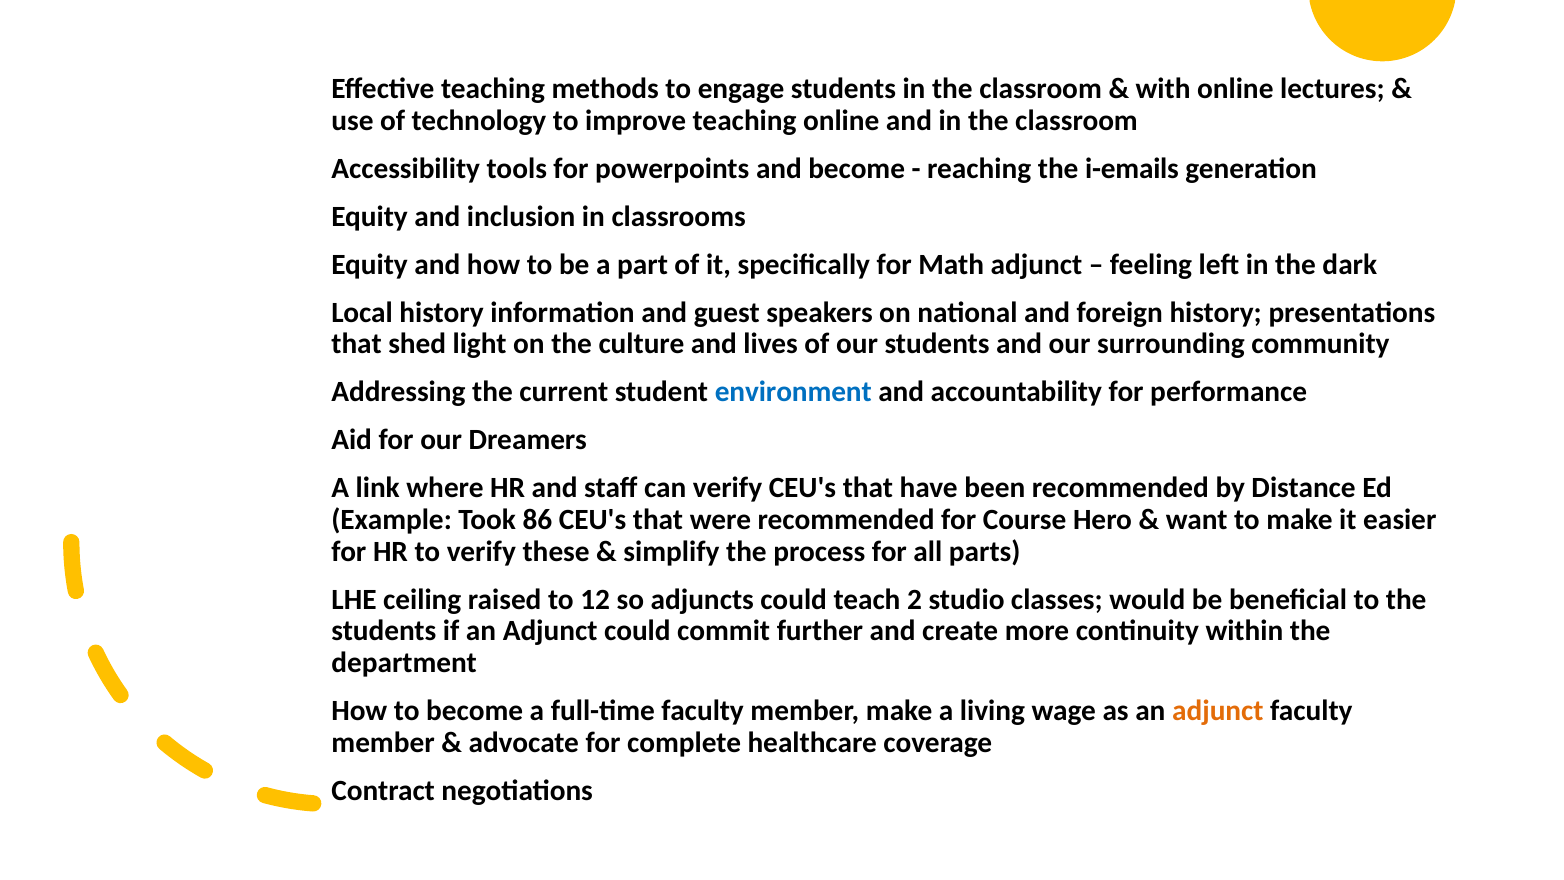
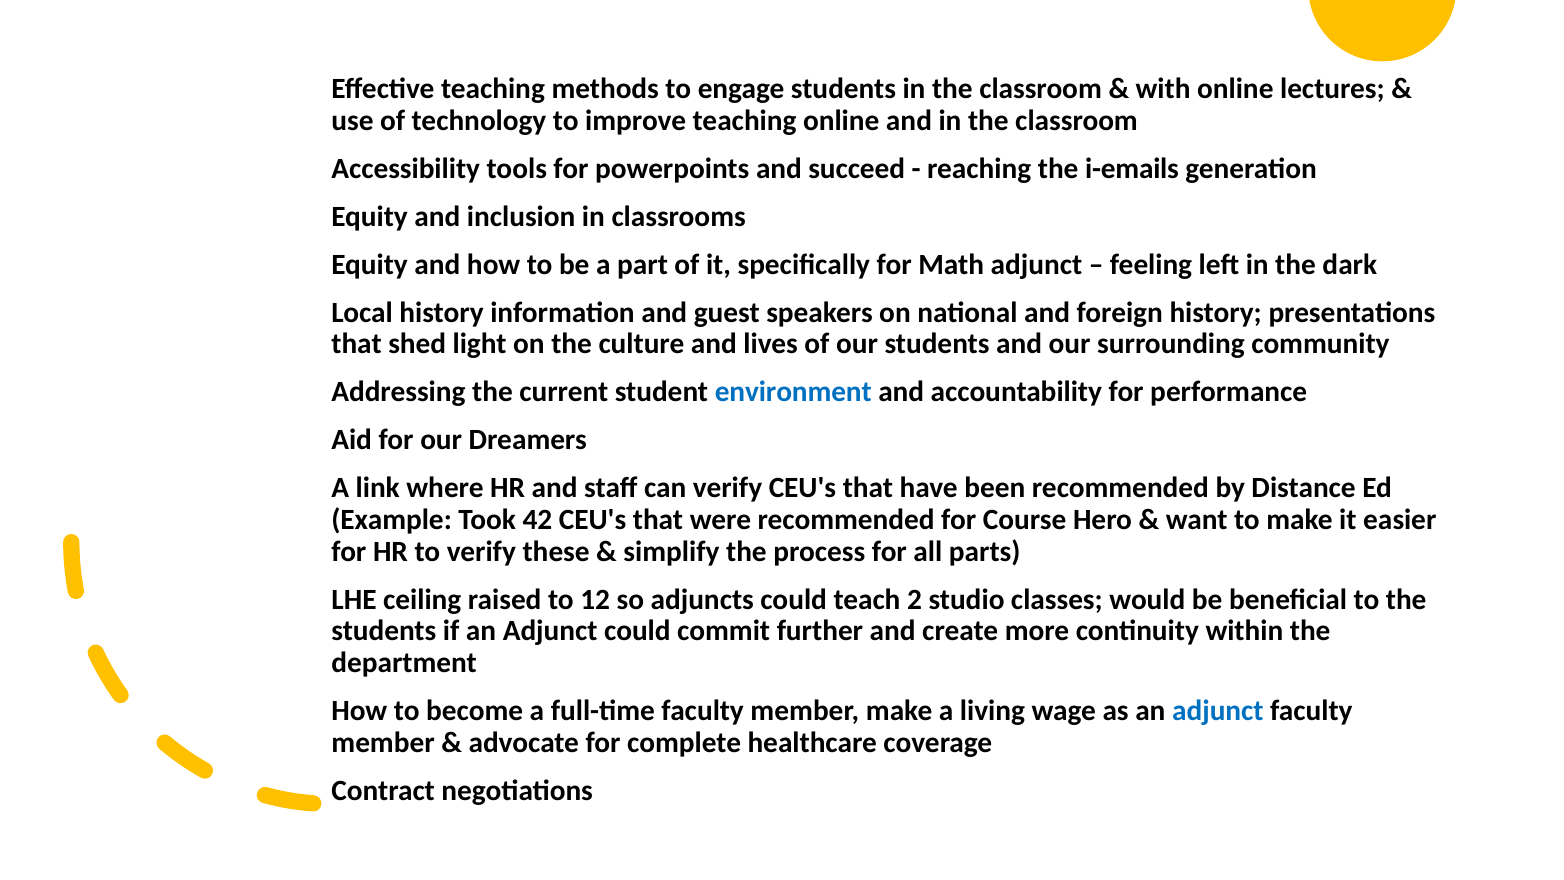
and become: become -> succeed (857, 168)
86: 86 -> 42 (537, 520)
adjunct colour: orange -> blue (1218, 711)
